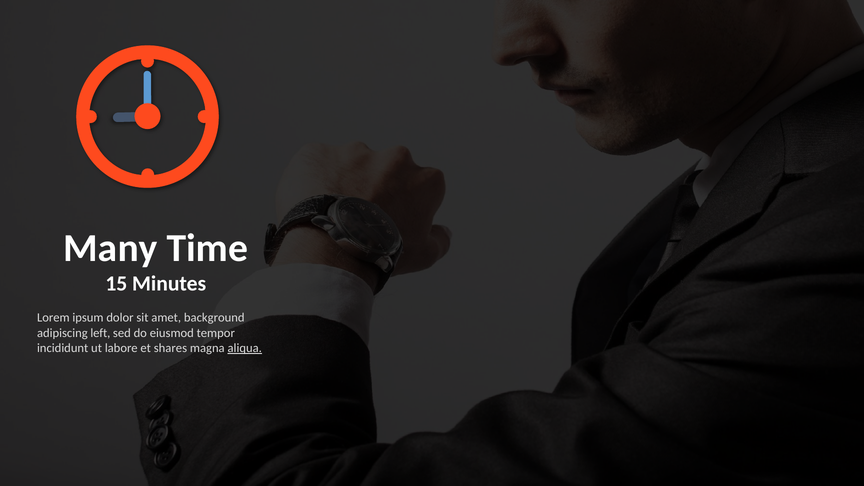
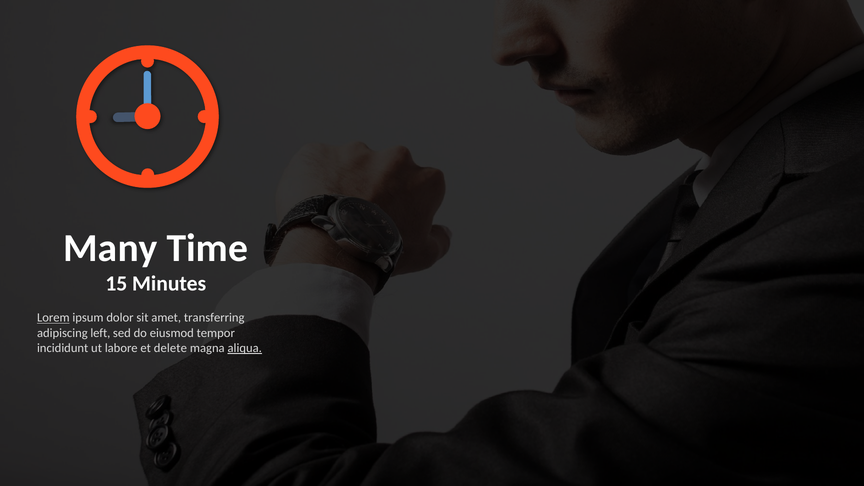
Lorem underline: none -> present (53, 318)
background: background -> transferring (214, 318)
shares: shares -> delete (170, 348)
